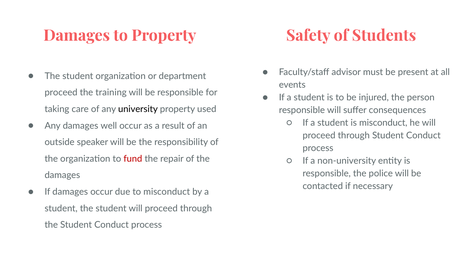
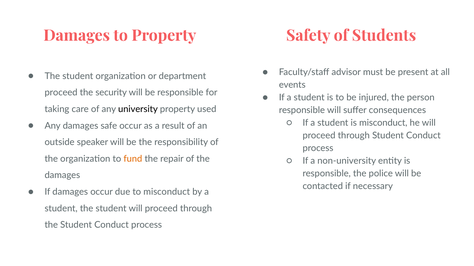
training: training -> security (111, 93)
well: well -> safe (109, 126)
fund colour: red -> orange (133, 159)
